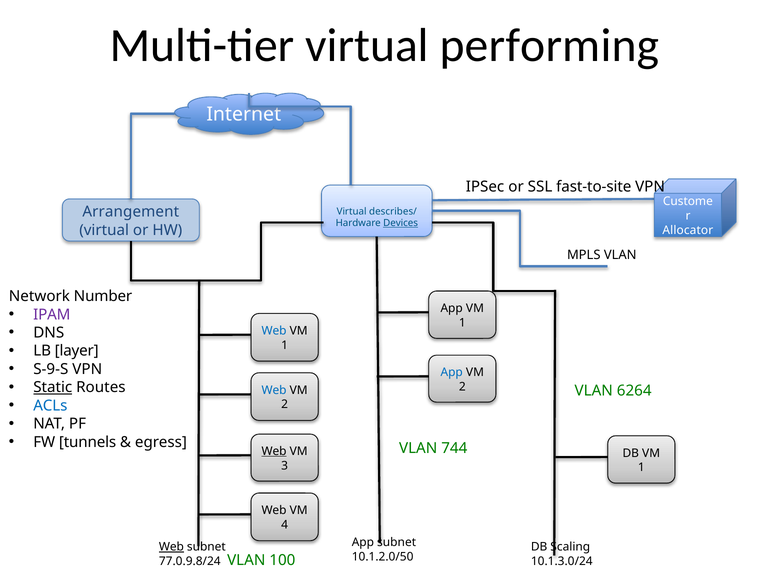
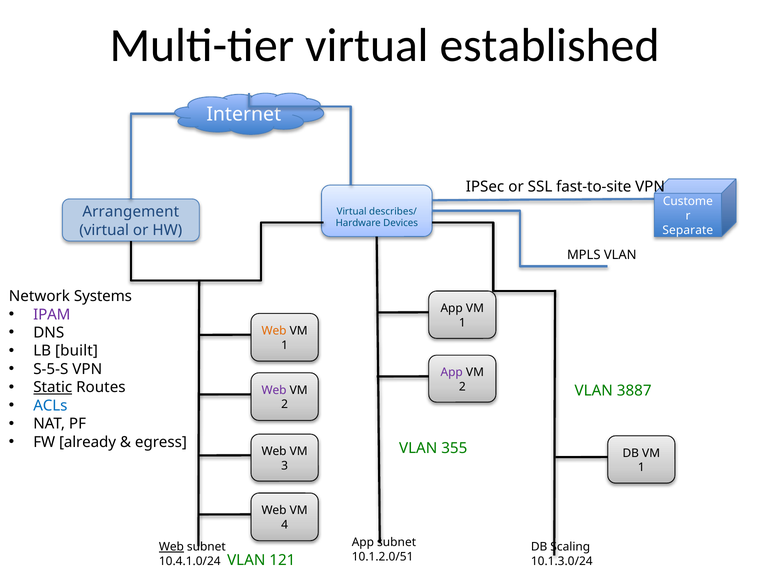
performing: performing -> established (550, 45)
Devices underline: present -> none (401, 223)
Allocator: Allocator -> Separate (688, 230)
Number: Number -> Systems (103, 296)
Web colour: blue -> orange (274, 331)
layer: layer -> built (77, 351)
S-9-S: S-9-S -> S-5-S (51, 369)
App colour: blue -> purple (452, 372)
6264: 6264 -> 3887 (634, 391)
Web colour: blue -> purple (274, 390)
tunnels: tunnels -> already (88, 442)
744: 744 -> 355 (454, 448)
Web underline: present -> none (274, 451)
10.1.2.0/50: 10.1.2.0/50 -> 10.1.2.0/51 (383, 557)
77.0.9.8/24: 77.0.9.8/24 -> 10.4.1.0/24 (190, 561)
100: 100 -> 121 (282, 560)
